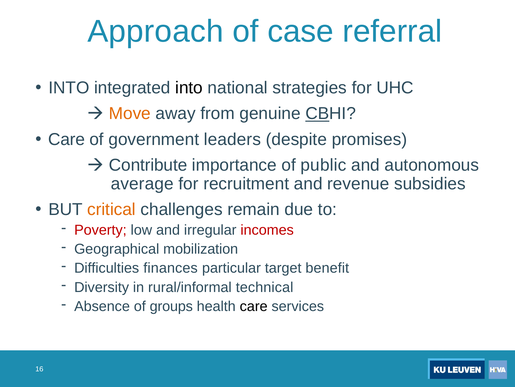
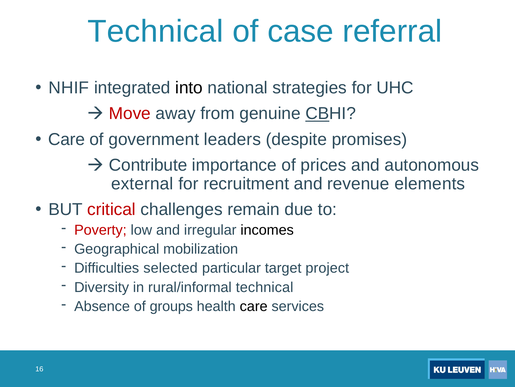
Approach: Approach -> Technical (155, 31)
INTO: INTO -> NHIF (69, 88)
Move colour: orange -> red (130, 113)
public: public -> prices (324, 165)
average: average -> external (142, 183)
subsidies: subsidies -> elements (430, 183)
critical colour: orange -> red (111, 209)
incomes colour: red -> black (267, 230)
finances: finances -> selected (171, 268)
benefit: benefit -> project (327, 268)
